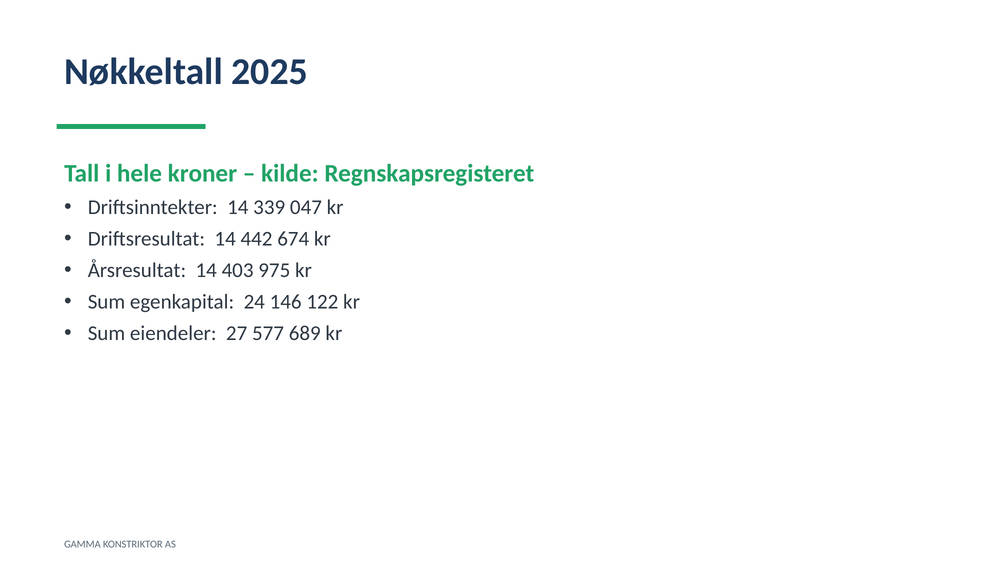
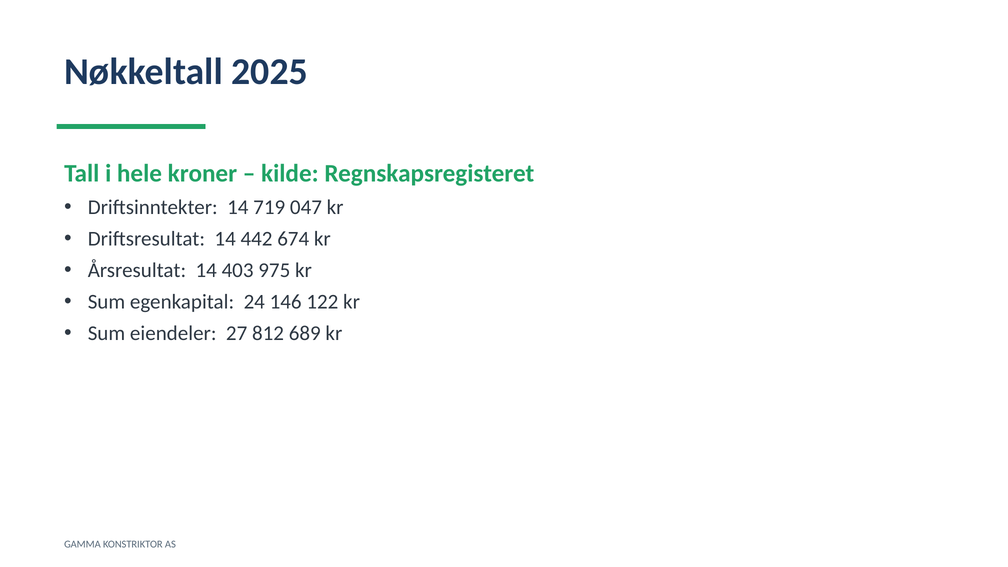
339: 339 -> 719 (269, 207)
577: 577 -> 812 (268, 333)
